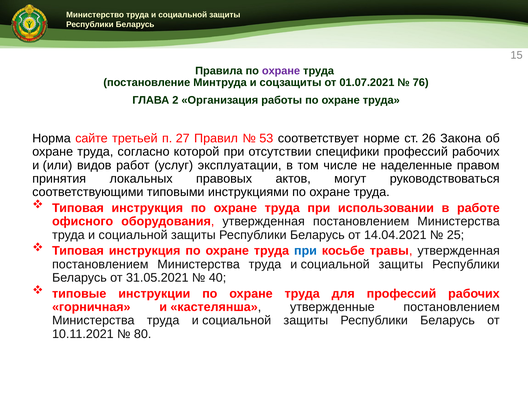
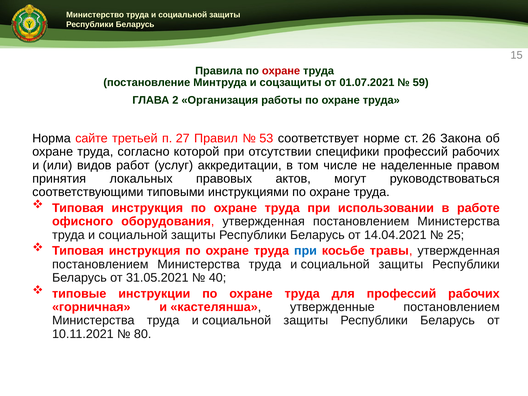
охране colour: purple -> red (281, 71)
76: 76 -> 59 (421, 83)
эксплуатации: эксплуатации -> аккредитации (240, 165)
